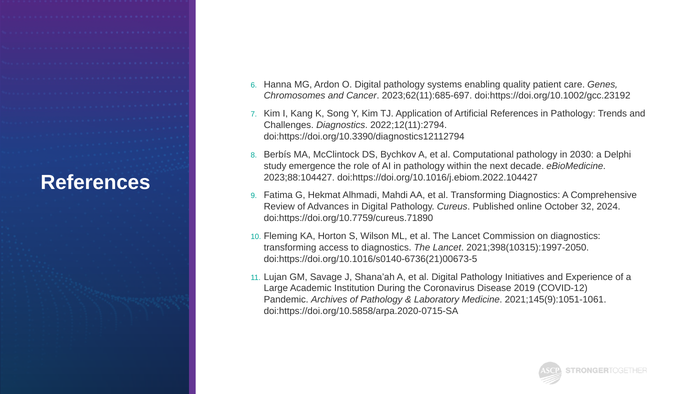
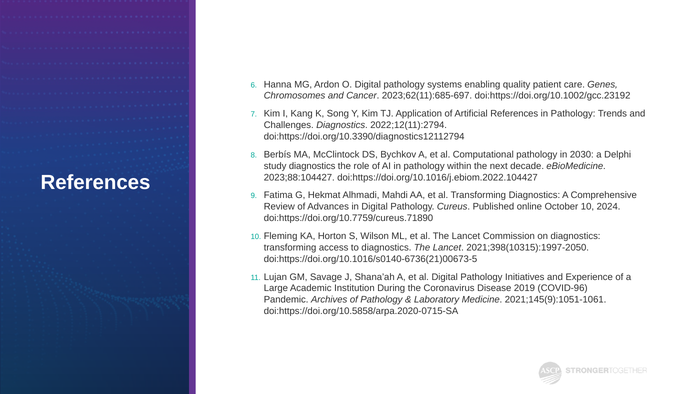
study emergence: emergence -> diagnostics (312, 166)
October 32: 32 -> 10 (587, 207)
COVID-12: COVID-12 -> COVID-96 (563, 288)
